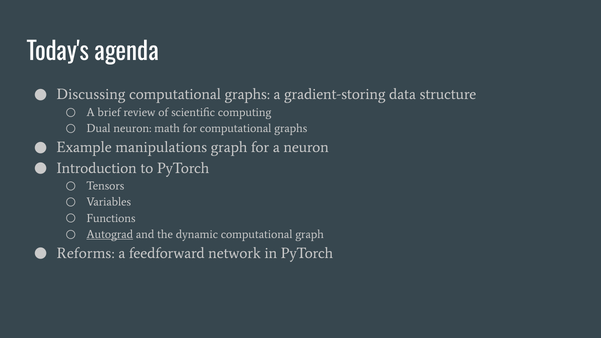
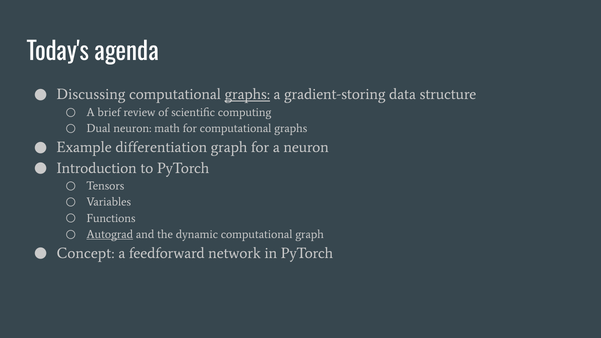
graphs underline: none -> present (247, 95)
manipulations: manipulations -> differentiation (161, 147)
Reforms: Reforms -> Concept (86, 253)
